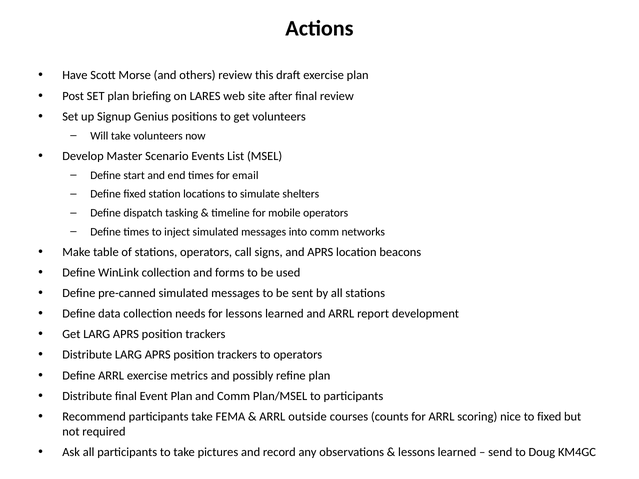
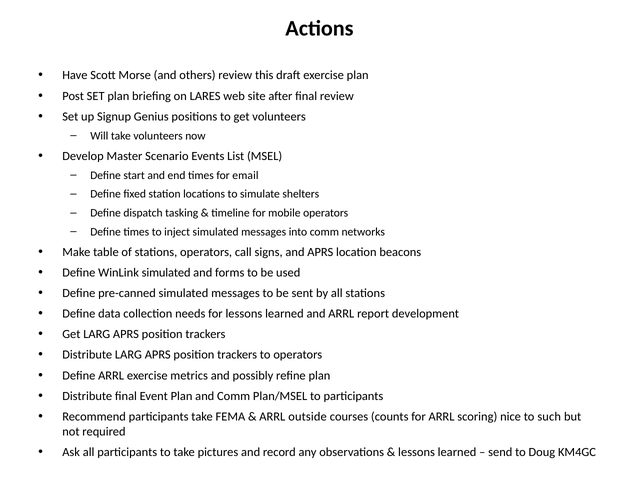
WinLink collection: collection -> simulated (166, 273)
to fixed: fixed -> such (549, 417)
